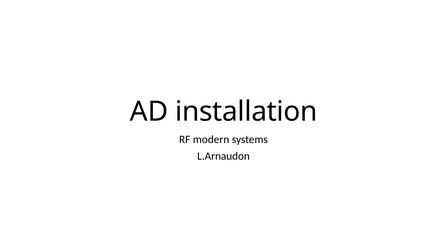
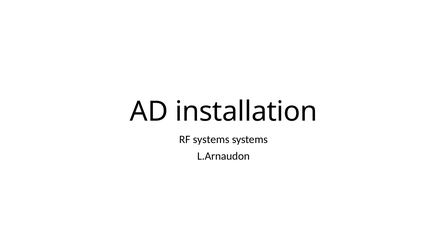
RF modern: modern -> systems (211, 140)
